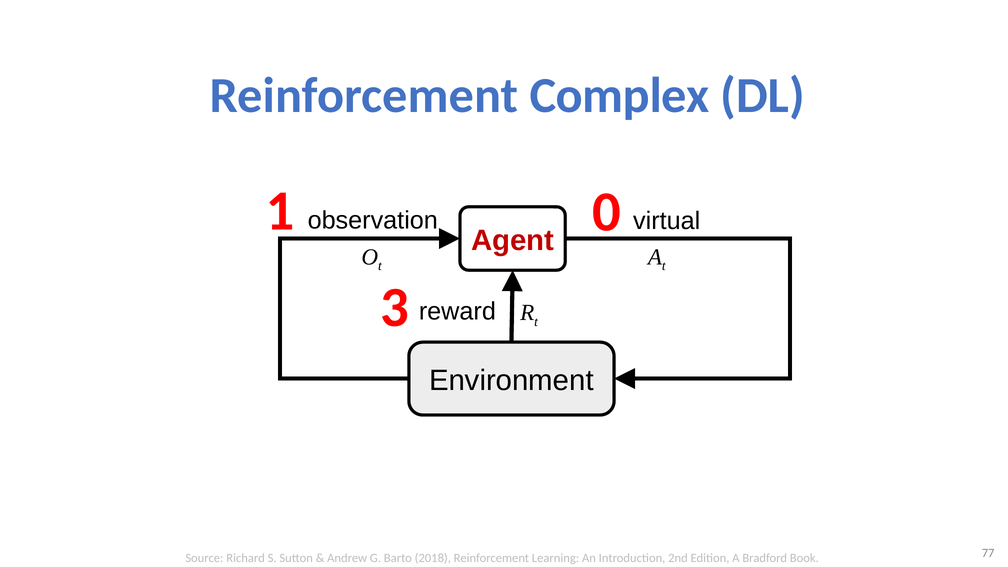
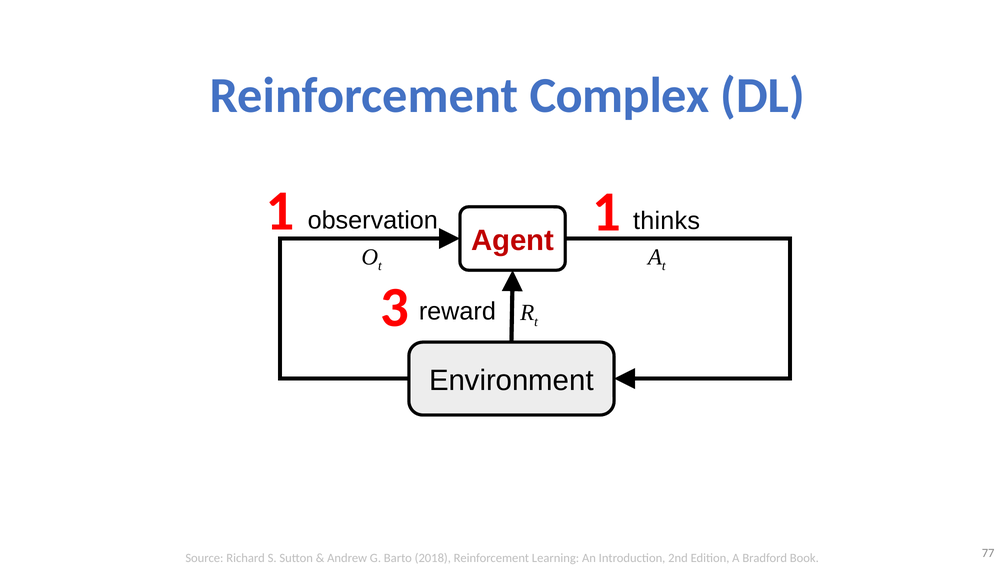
1 0: 0 -> 1 (607, 212)
virtual: virtual -> thinks (667, 221)
